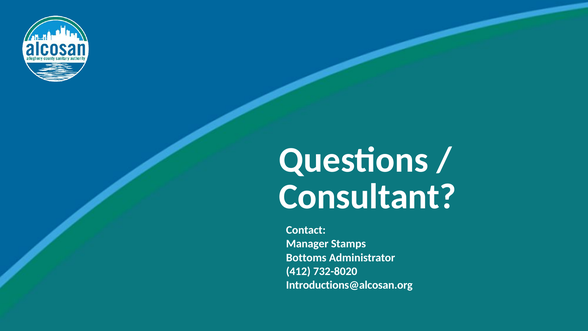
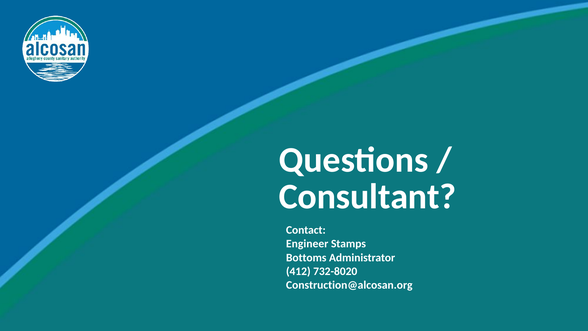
Manager: Manager -> Engineer (307, 244)
Introductions@alcosan.org: Introductions@alcosan.org -> Construction@alcosan.org (349, 285)
